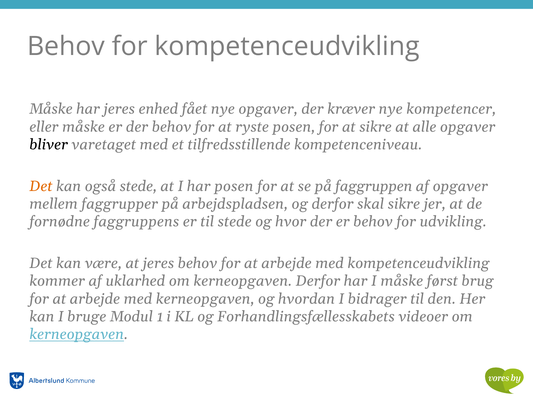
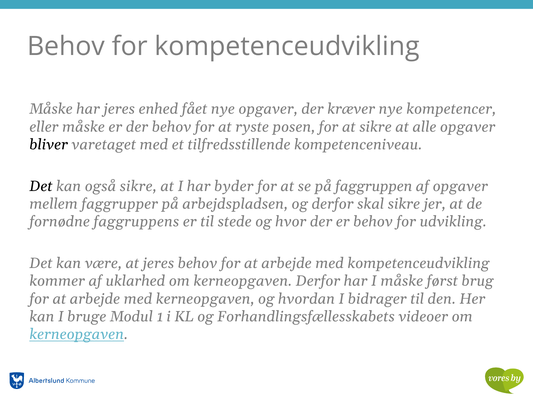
Det colour: orange -> black (41, 186)
også stede: stede -> sikre (138, 186)
har posen: posen -> byder (234, 186)
